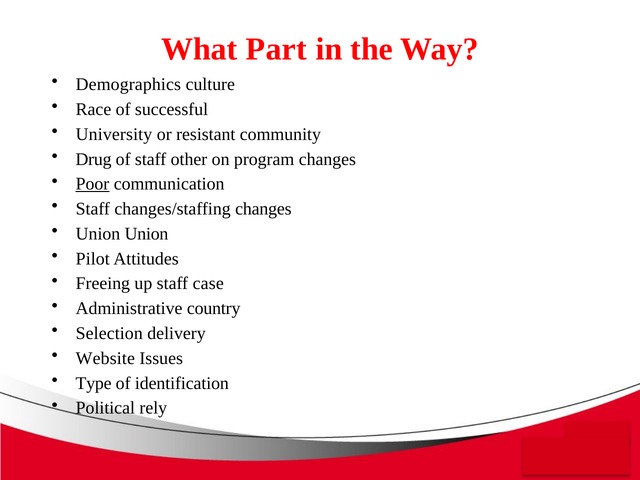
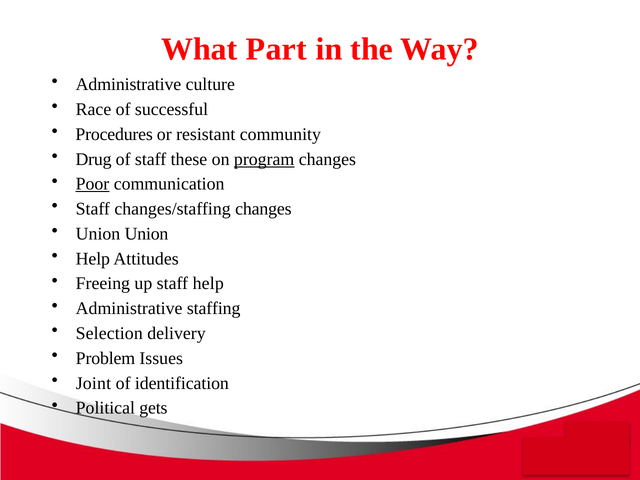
Demographics: Demographics -> Administrative (128, 84)
University: University -> Procedures (114, 134)
other: other -> these (189, 159)
program underline: none -> present (264, 159)
Pilot: Pilot -> Help (93, 259)
staff case: case -> help (208, 284)
country: country -> staffing (214, 309)
Website: Website -> Problem (105, 358)
Type: Type -> Joint (93, 383)
rely: rely -> gets (153, 408)
